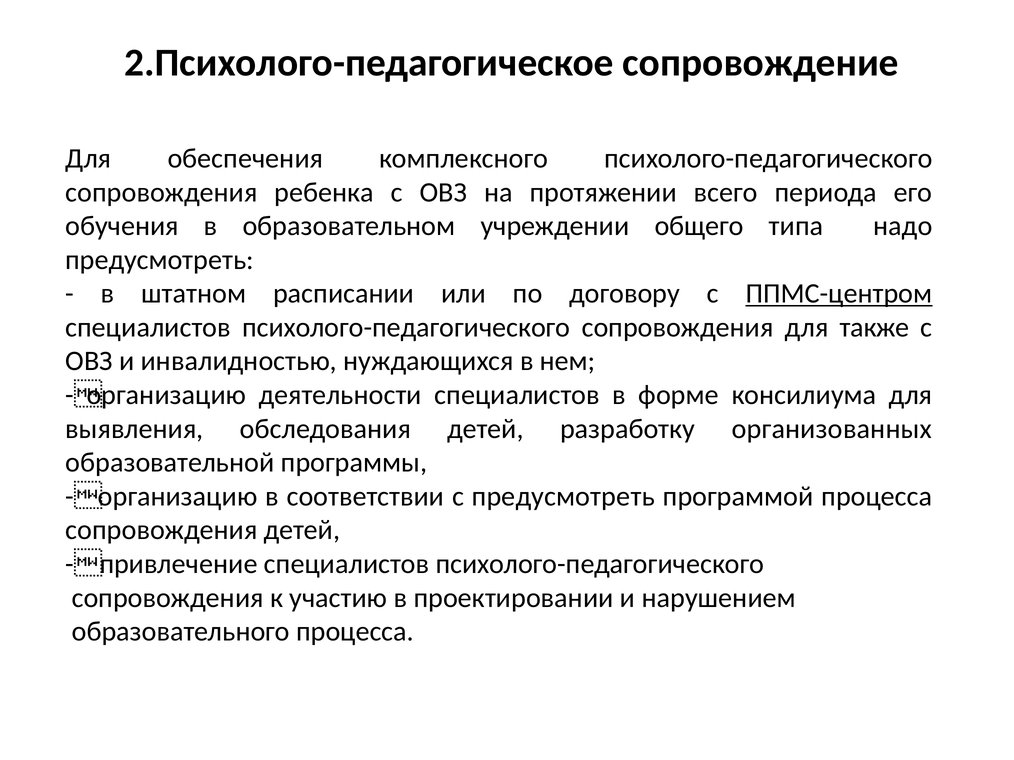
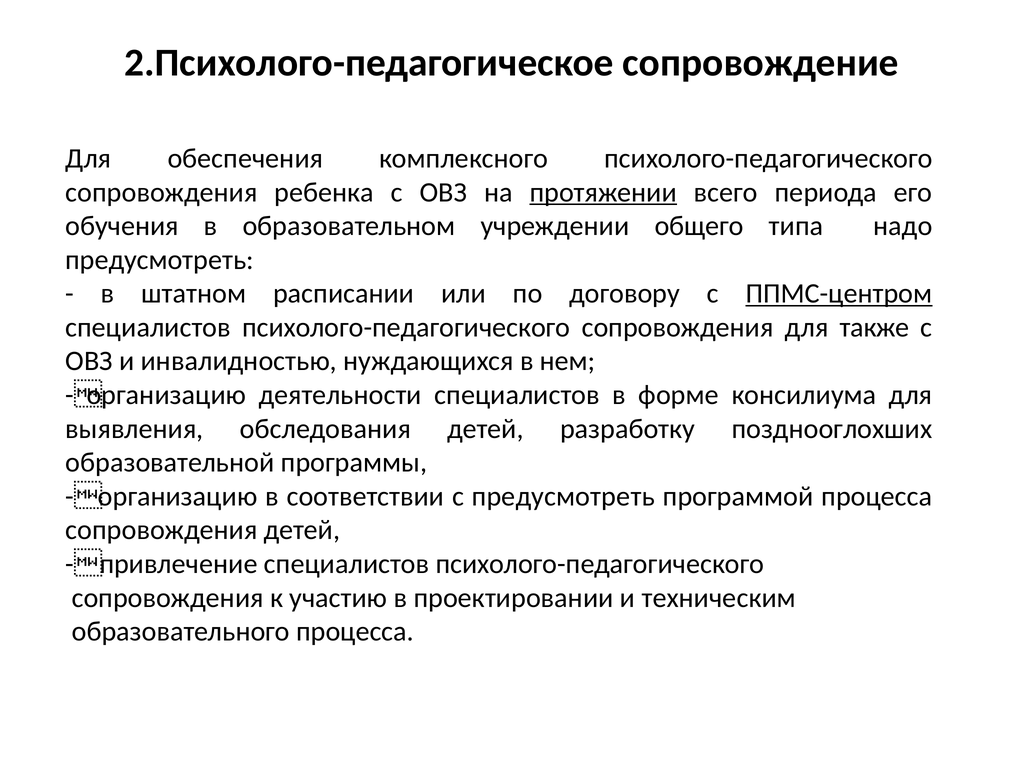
протяжении underline: none -> present (603, 192)
организованных: организованных -> позднооглохших (832, 429)
нарушением: нарушением -> техническим (719, 598)
